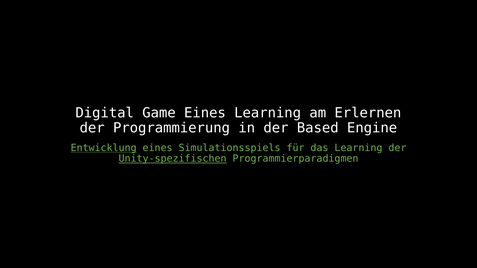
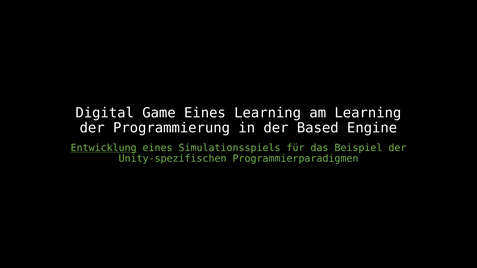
am Erlernen: Erlernen -> Learning (368, 113)
das Learning: Learning -> Beispiel (358, 148)
Unity-spezifischen underline: present -> none (173, 159)
